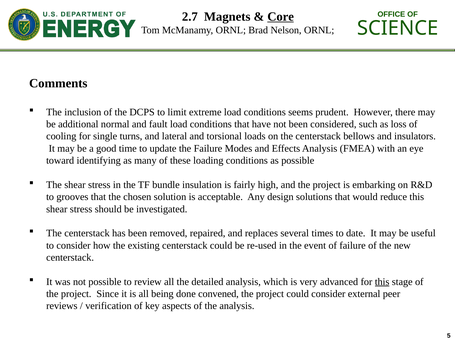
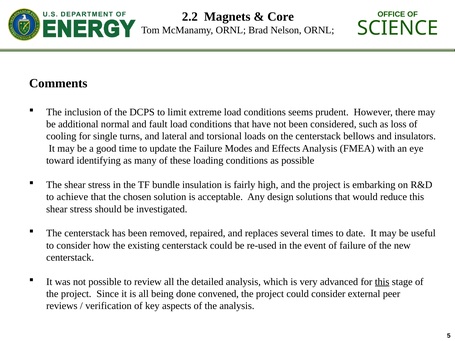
2.7: 2.7 -> 2.2 (190, 17)
Core underline: present -> none (281, 17)
grooves: grooves -> achieve (72, 197)
